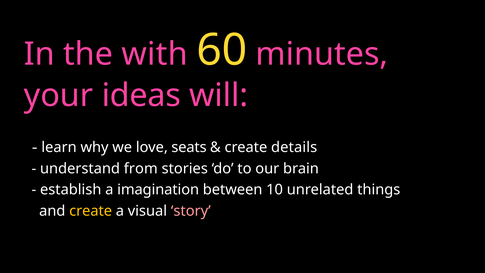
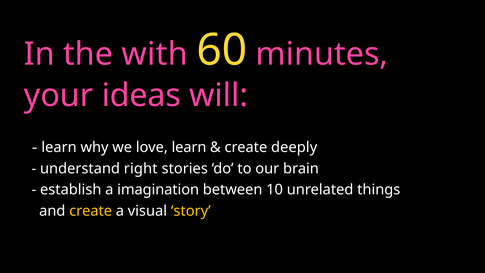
love seats: seats -> learn (189, 147)
details: details -> deeply (294, 147)
from: from -> right (141, 169)
story colour: pink -> yellow (191, 211)
